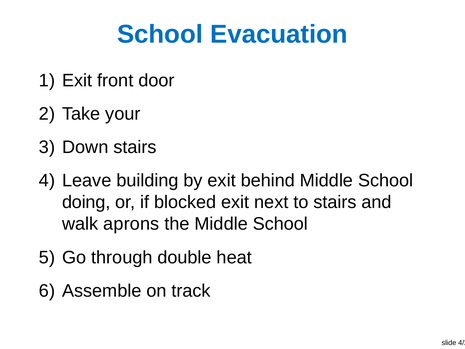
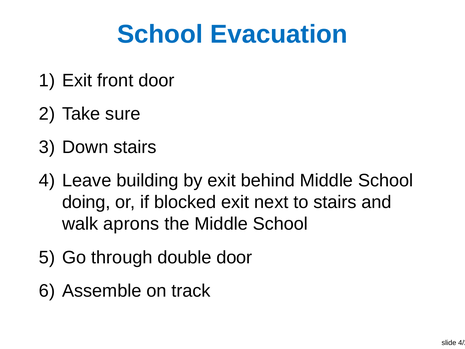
your: your -> sure (123, 114)
double heat: heat -> door (234, 257)
